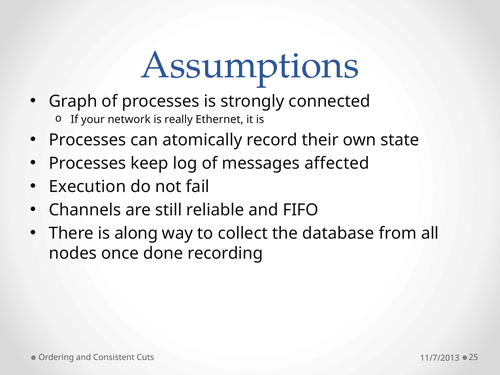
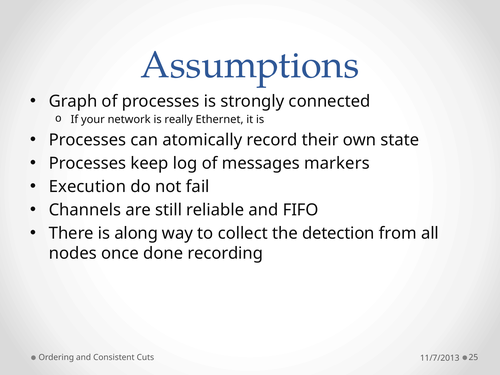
affected: affected -> markers (337, 163)
database: database -> detection (338, 233)
